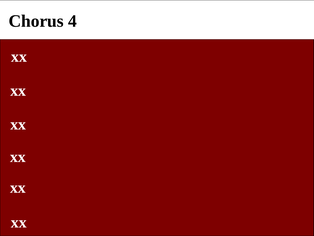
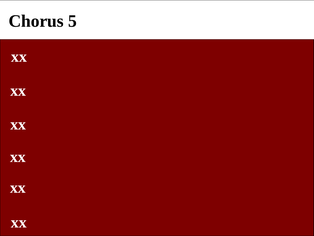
4: 4 -> 5 (72, 21)
